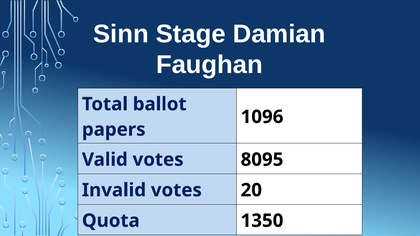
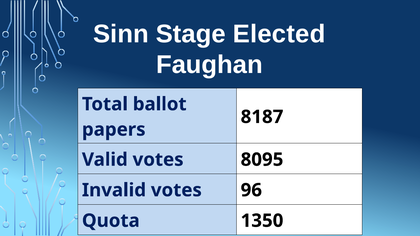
Damian: Damian -> Elected (279, 34)
1096: 1096 -> 8187 (262, 117)
20: 20 -> 96 (251, 190)
